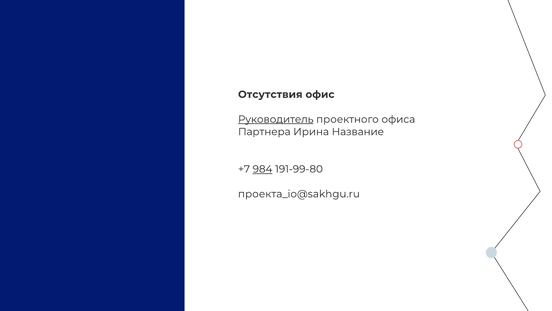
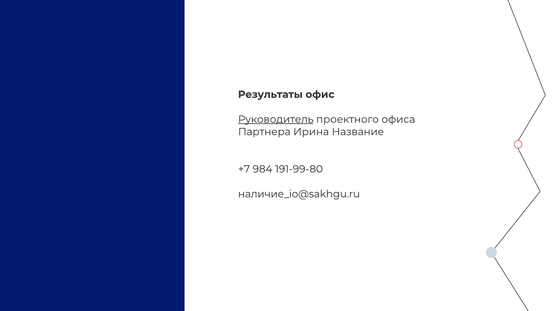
Отсутствия: Отсутствия -> Результаты (270, 94)
984 underline: present -> none (263, 169)
проекта_io@sakhgu.ru: проекта_io@sakhgu.ru -> наличие_io@sakhgu.ru (299, 194)
